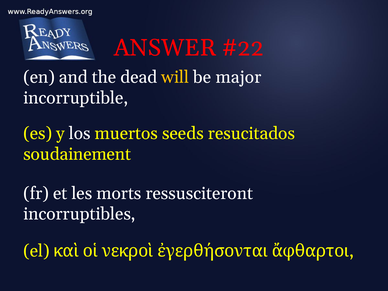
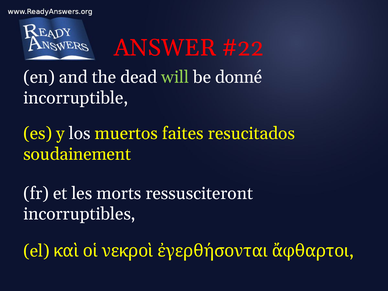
will colour: yellow -> light green (175, 77)
major: major -> donné (239, 77)
seeds: seeds -> faites (183, 134)
